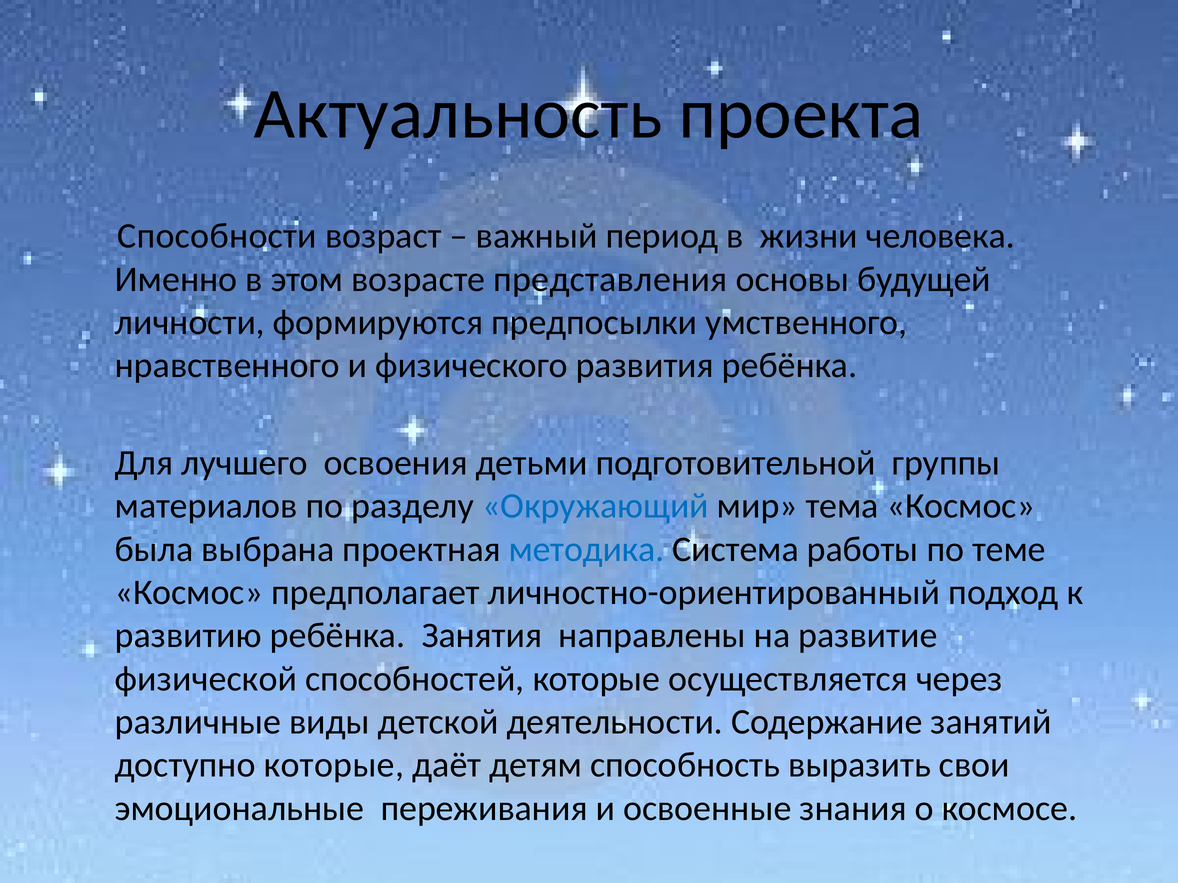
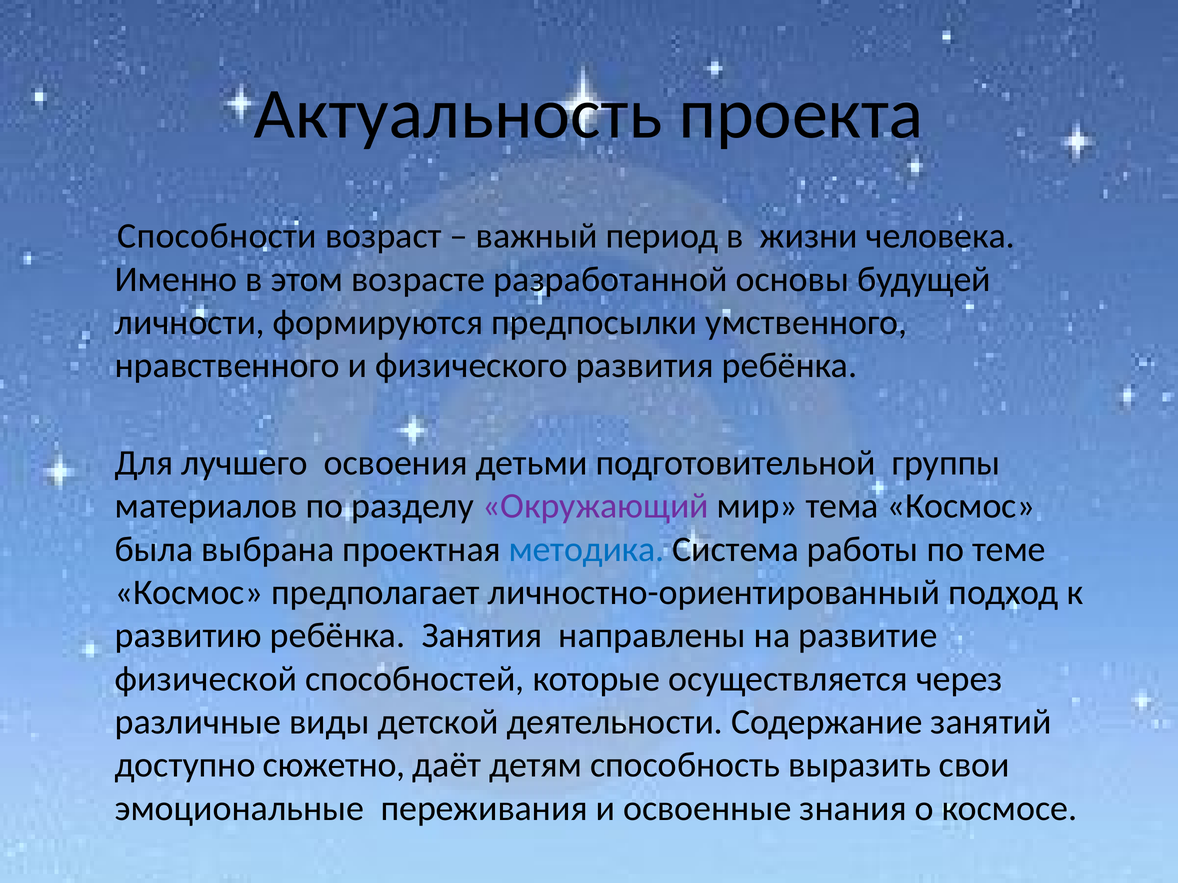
представления: представления -> разработанной (610, 279)
Окружающий colour: blue -> purple (595, 506)
доступно которые: которые -> сюжетно (334, 765)
